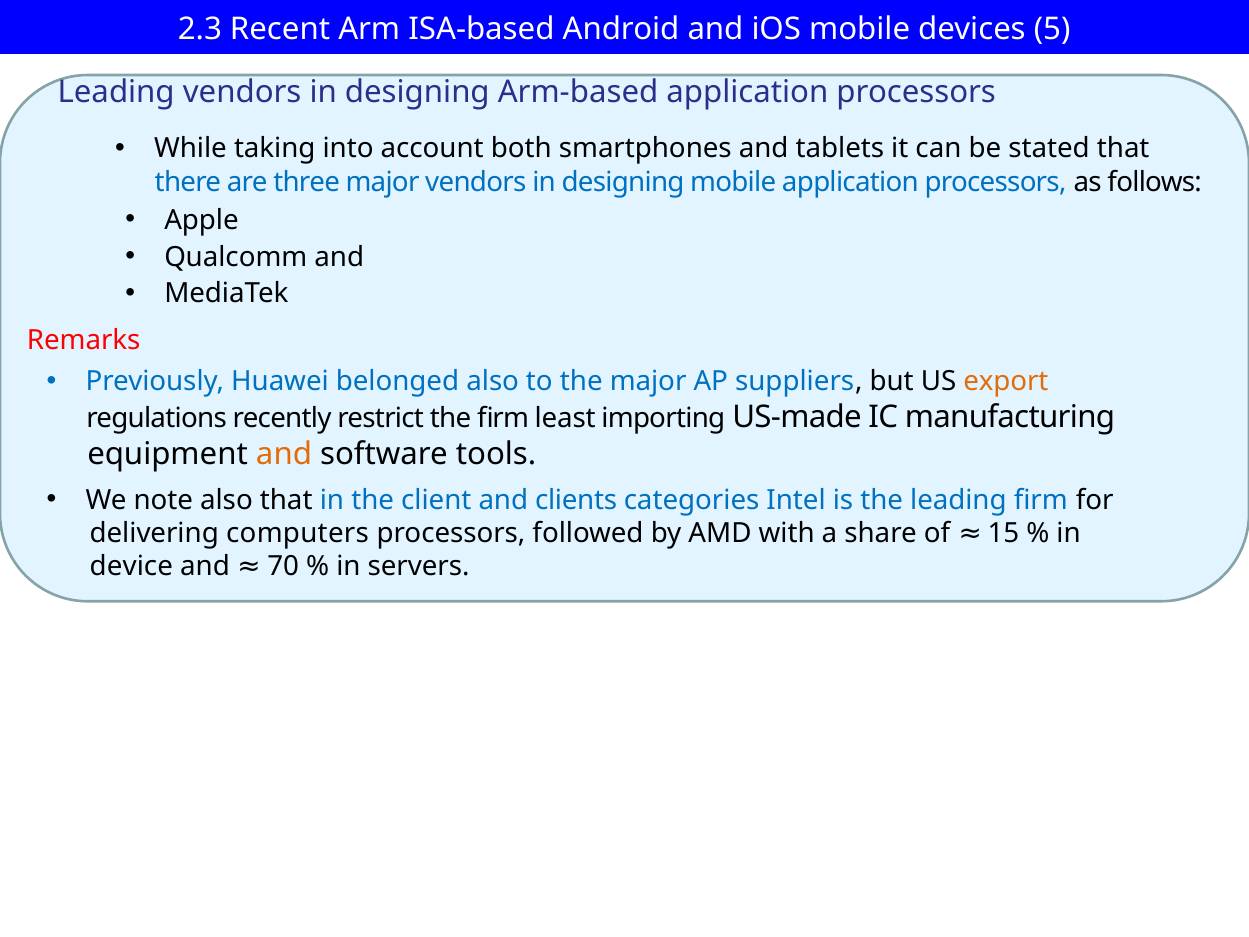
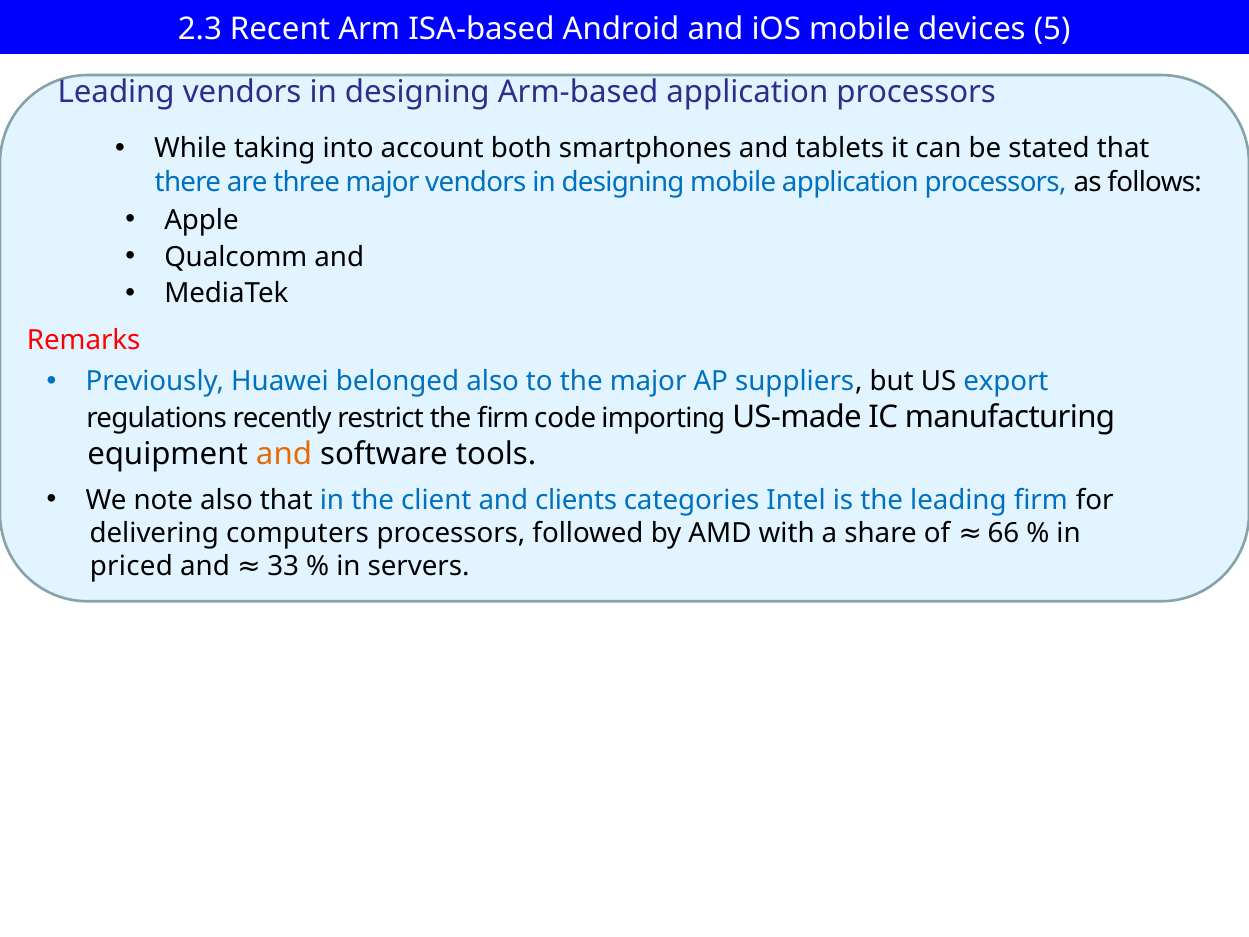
export colour: orange -> blue (1006, 381)
least: least -> code (565, 418)
15: 15 -> 66 (1003, 533)
device: device -> priced (131, 567)
70: 70 -> 33 (283, 567)
